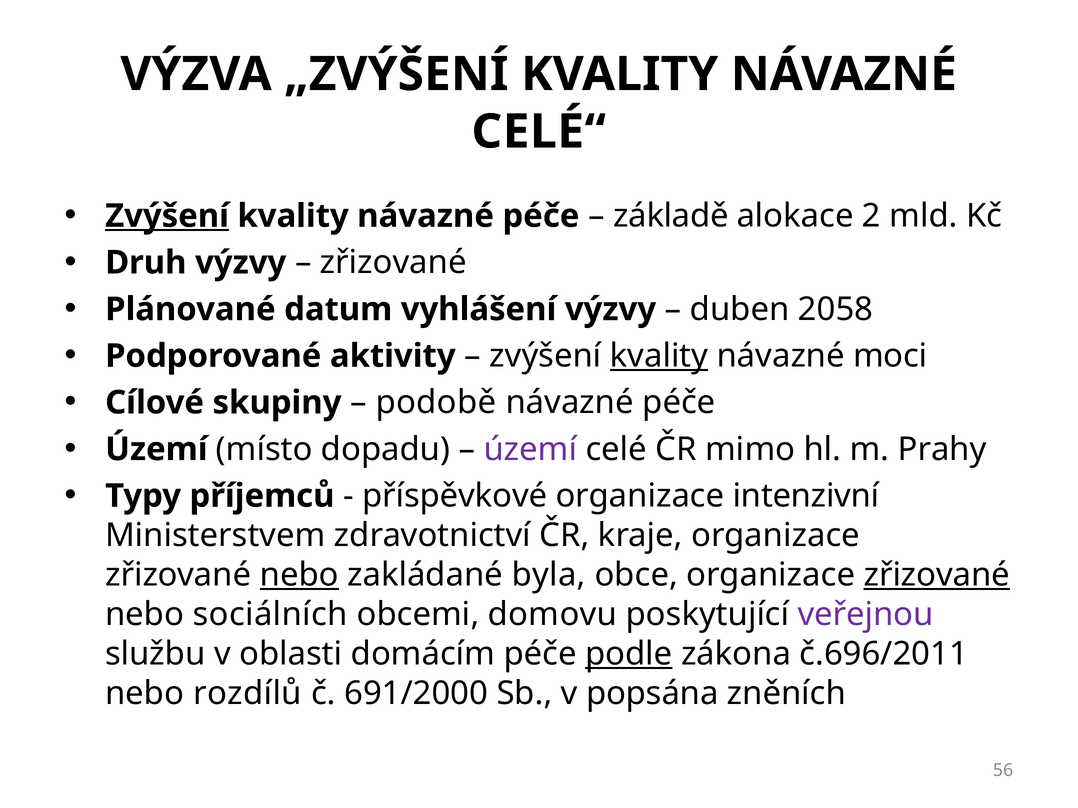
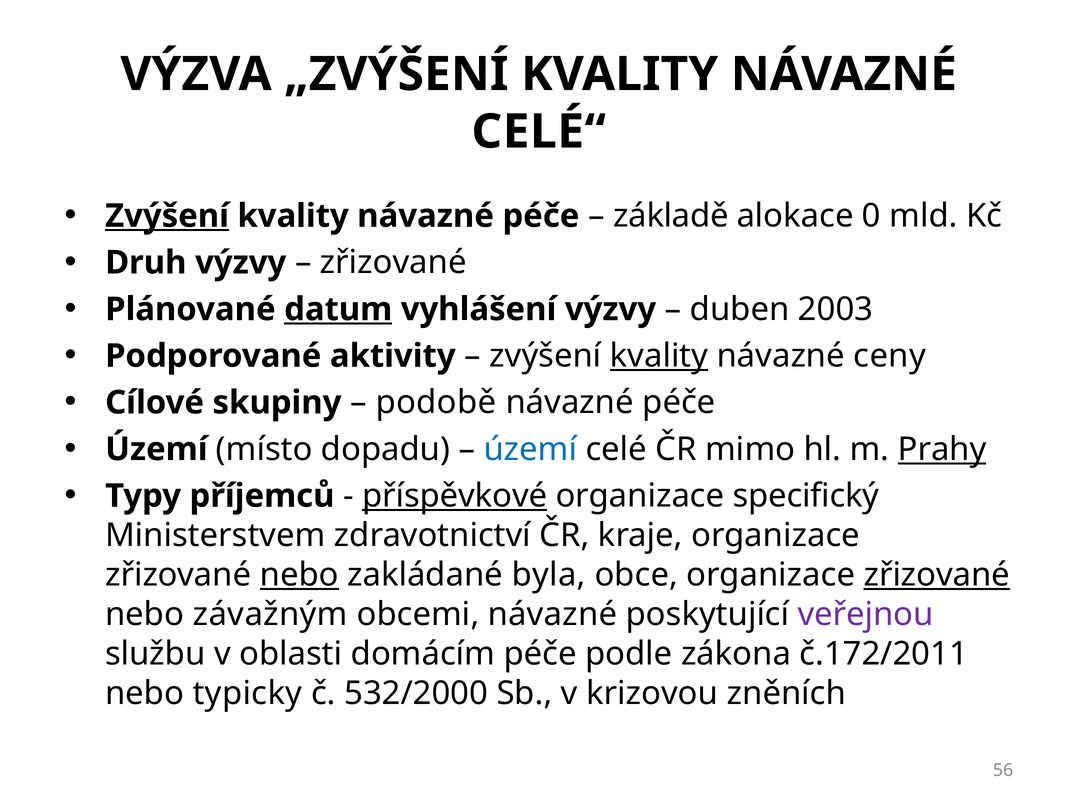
2: 2 -> 0 (871, 216)
datum underline: none -> present (338, 309)
2058: 2058 -> 2003 (836, 309)
moci: moci -> ceny (890, 356)
území colour: purple -> blue (530, 450)
Prahy underline: none -> present (942, 450)
příspěvkové underline: none -> present (455, 496)
intenzivní: intenzivní -> specifický (806, 496)
sociálních: sociálních -> závažným (270, 615)
obcemi domovu: domovu -> návazné (552, 615)
podle underline: present -> none (629, 654)
č.696/2011: č.696/2011 -> č.172/2011 (884, 654)
rozdílů: rozdílů -> typicky (247, 694)
691/2000: 691/2000 -> 532/2000 (416, 694)
popsána: popsána -> krizovou (652, 694)
